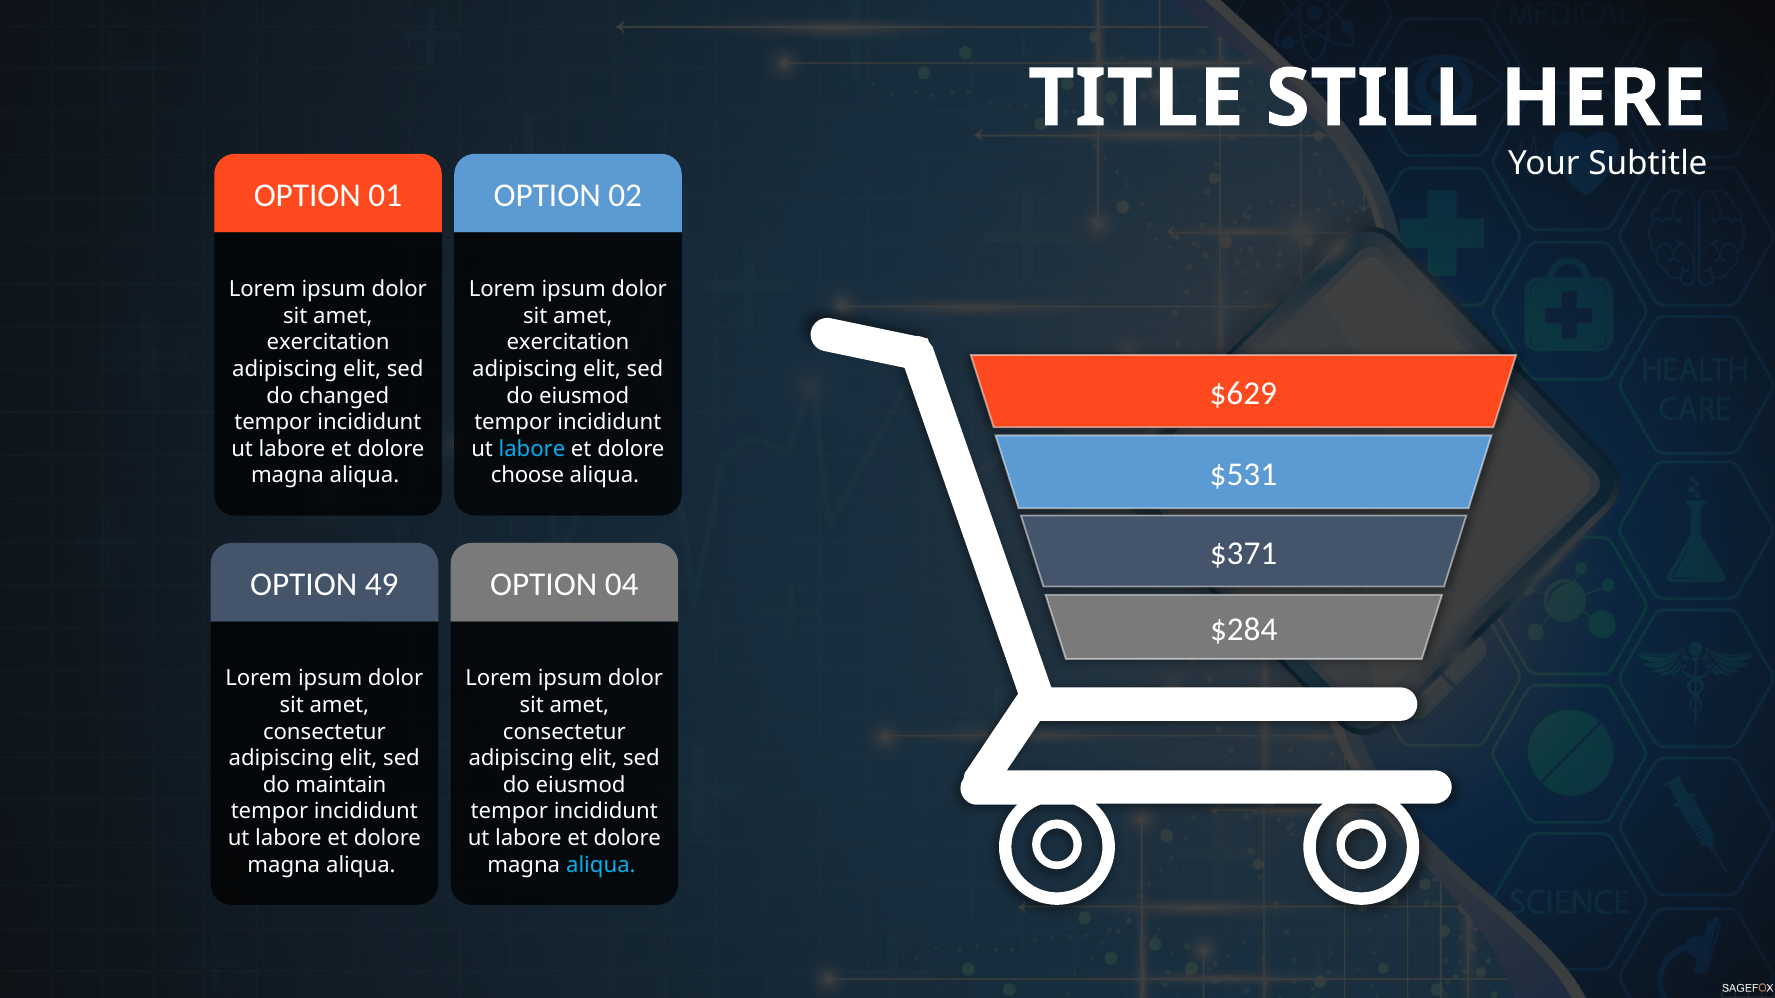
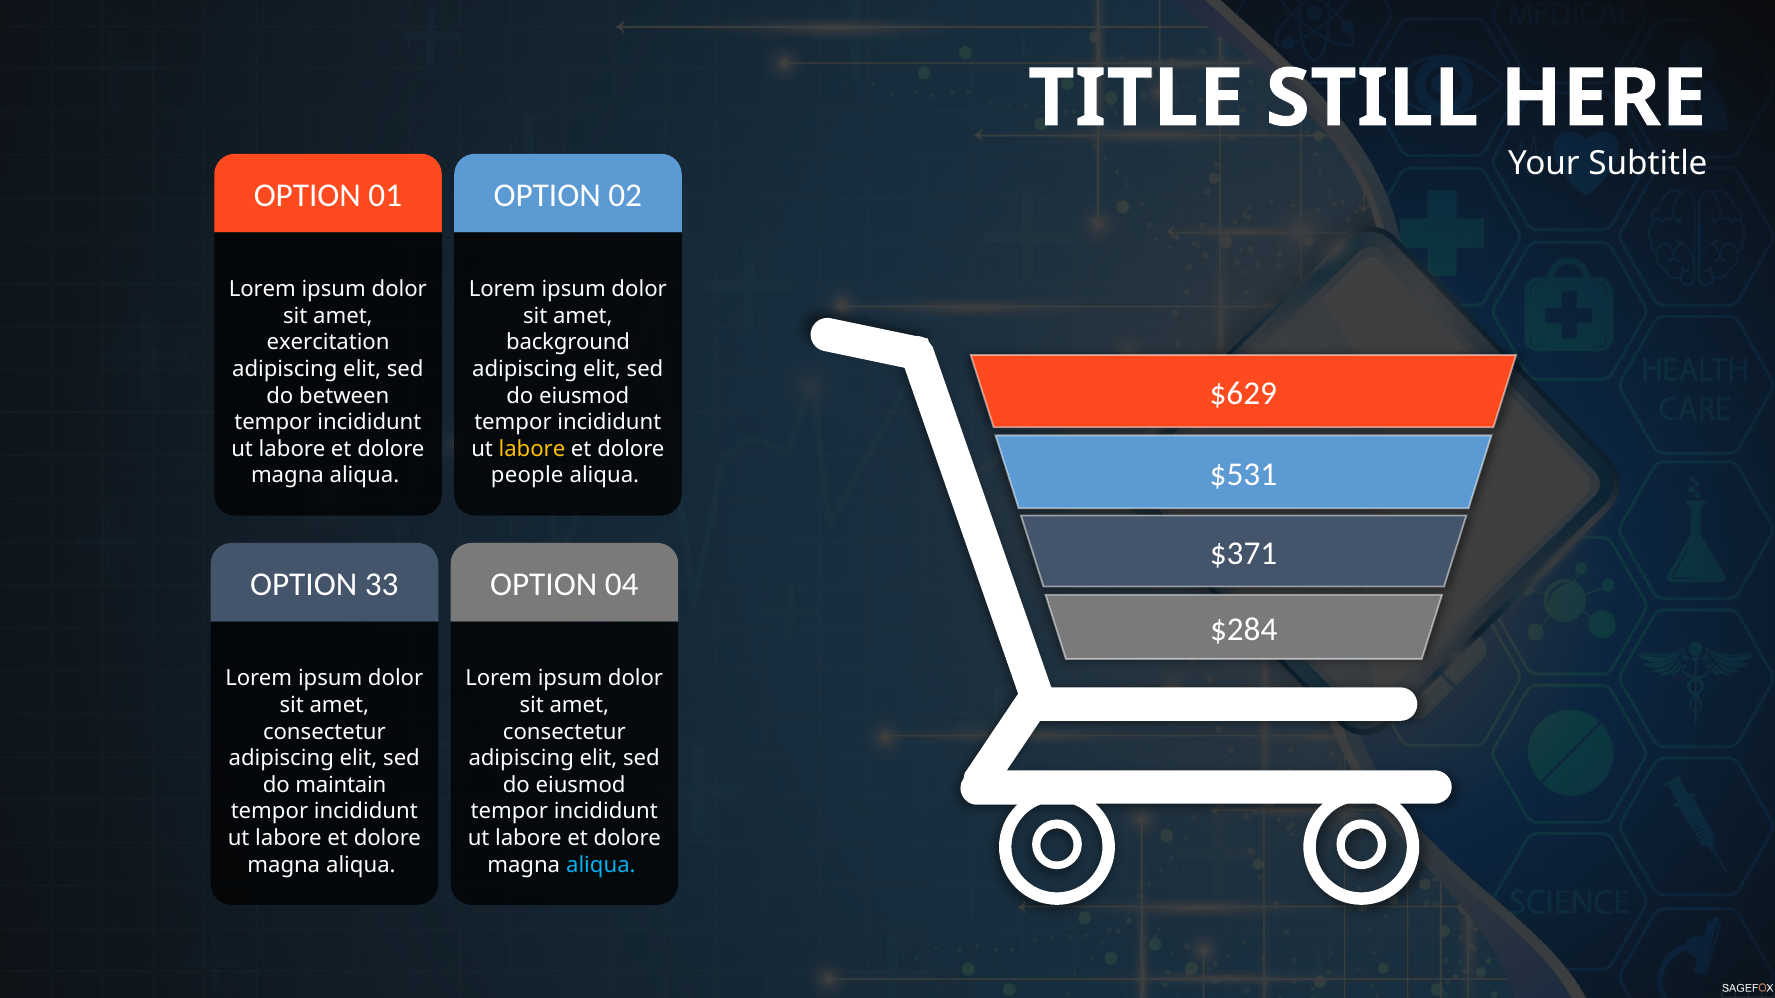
exercitation: exercitation -> background (568, 343)
changed: changed -> between (344, 396)
labore colour: light blue -> yellow (532, 449)
choose: choose -> people (527, 476)
49: 49 -> 33 (382, 585)
